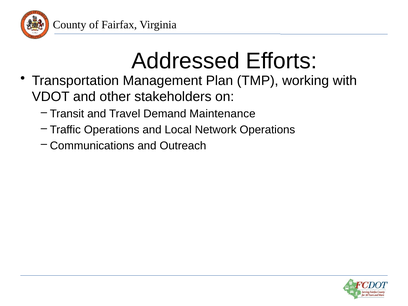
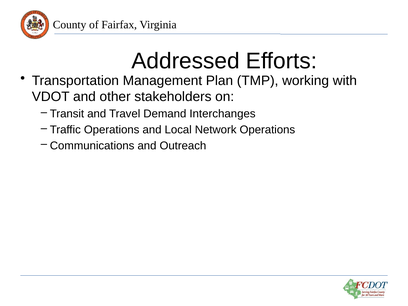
Maintenance: Maintenance -> Interchanges (223, 114)
